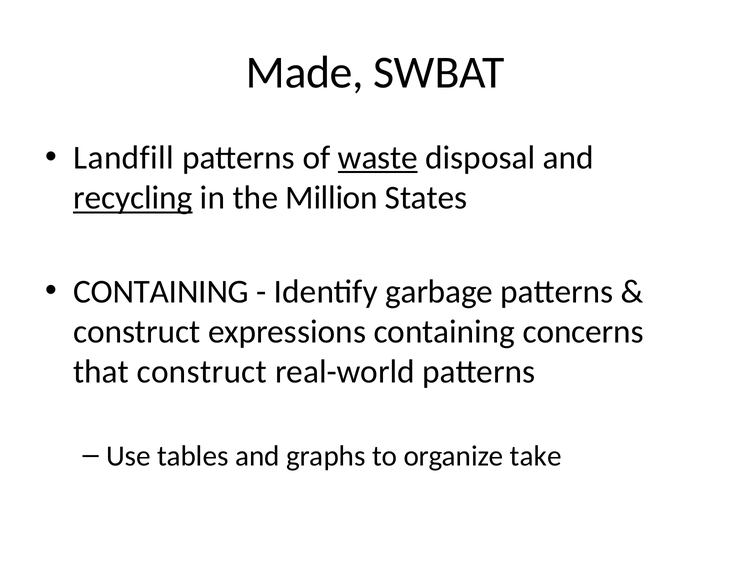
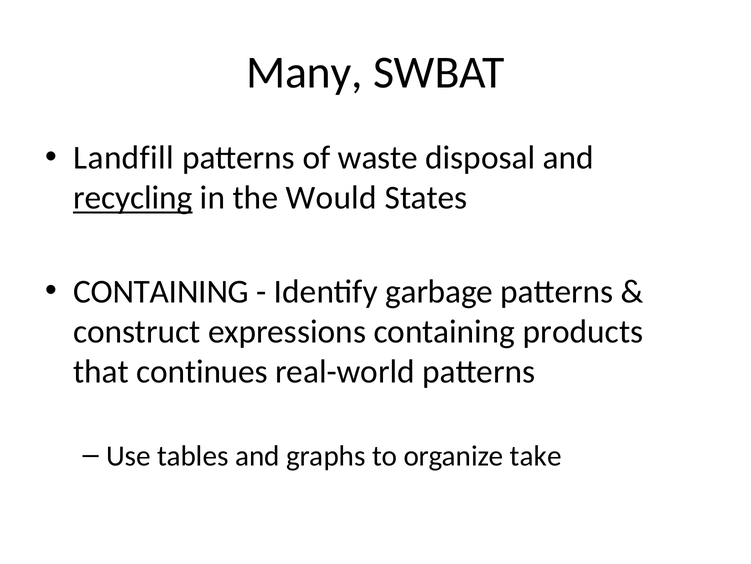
Made: Made -> Many (305, 73)
waste underline: present -> none (378, 158)
Million: Million -> Would (331, 198)
concerns: concerns -> products (583, 331)
that construct: construct -> continues (202, 371)
